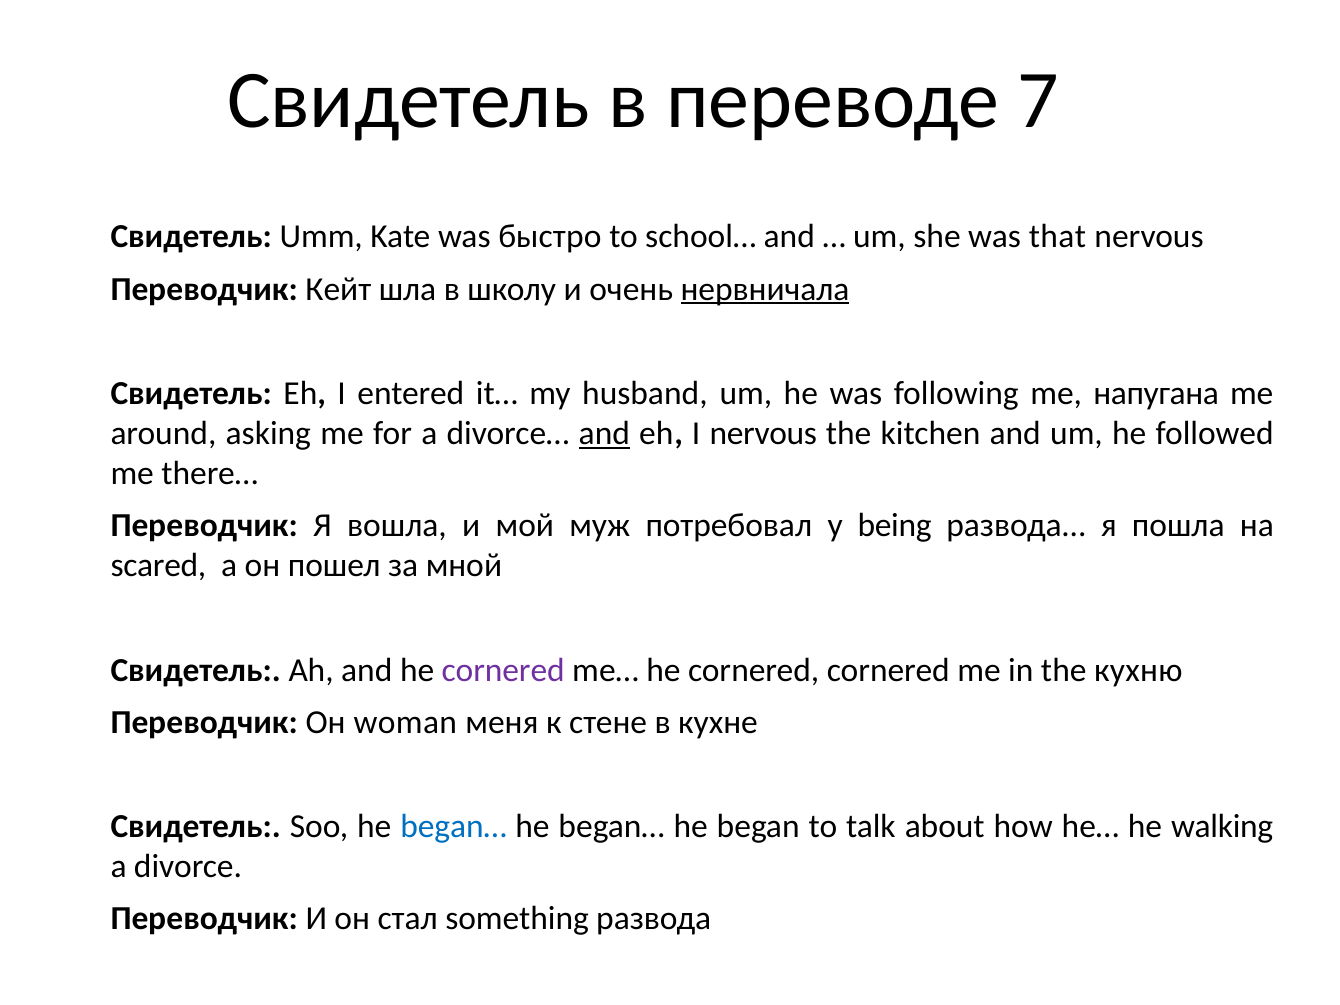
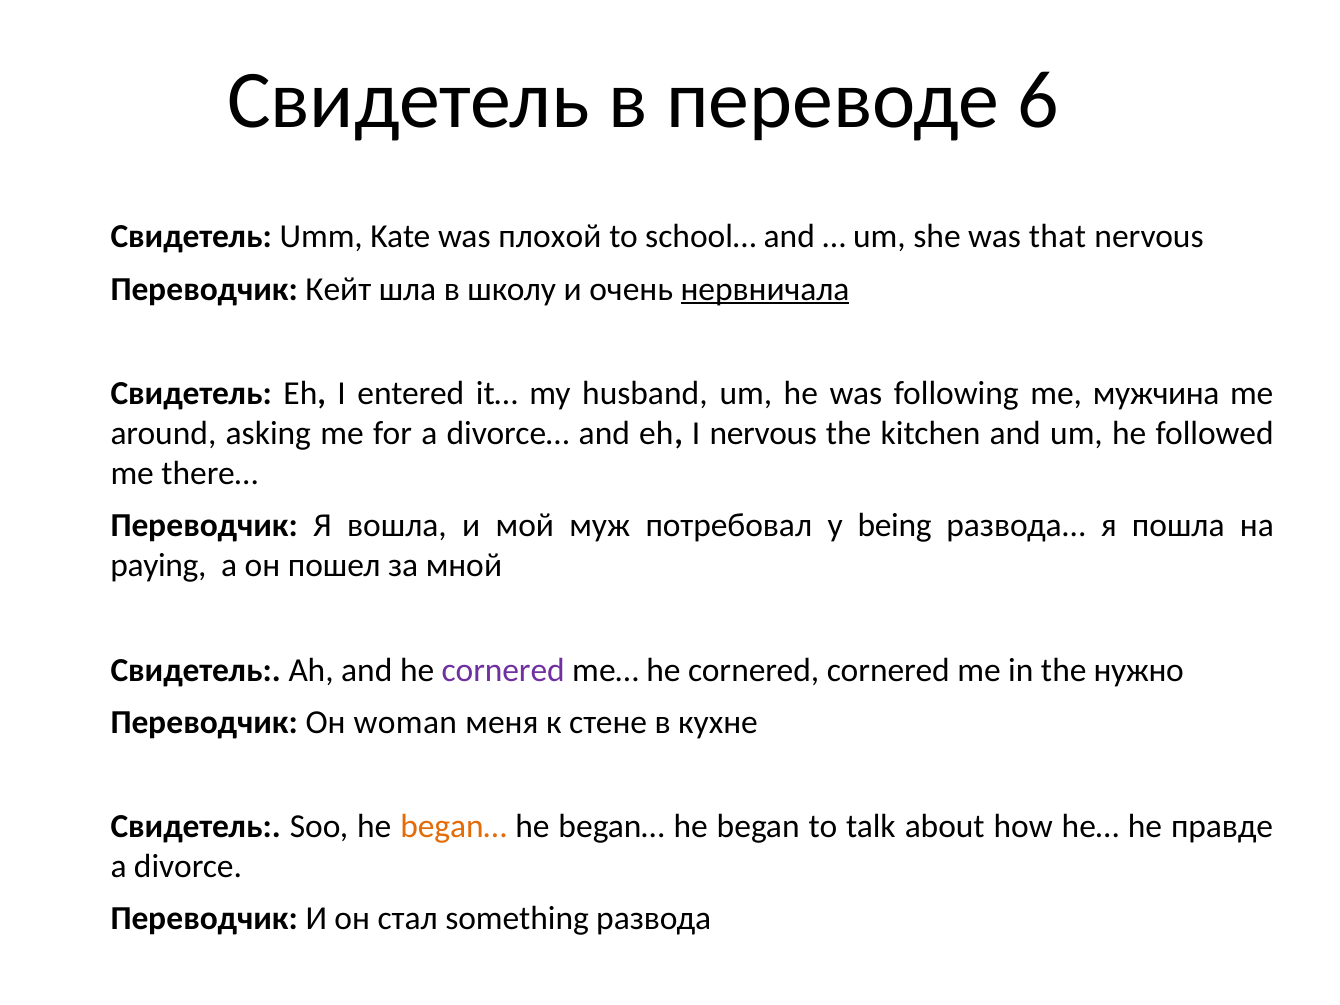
7: 7 -> 6 (1038, 101)
быстро: быстро -> плохой (550, 237)
напугана: напугана -> мужчина (1156, 393)
and underline: present -> none (604, 433)
scared: scared -> paying (158, 566)
кухню: кухню -> нужно (1139, 670)
began… colour: blue -> orange (454, 827)
walking: walking -> правде (1222, 827)
